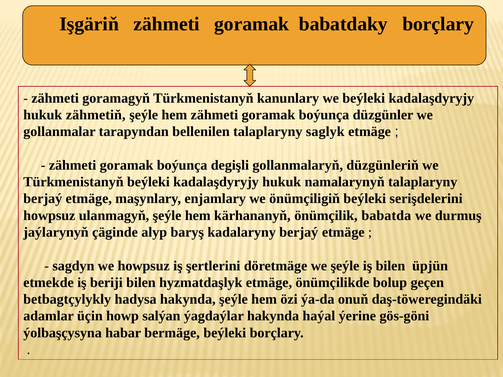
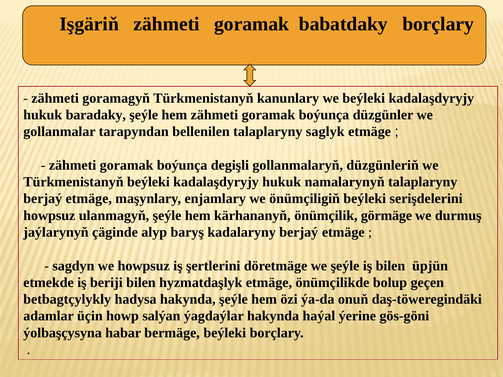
zähmetiň: zähmetiň -> baradaky (96, 115)
babatda: babatda -> görmäge (386, 216)
